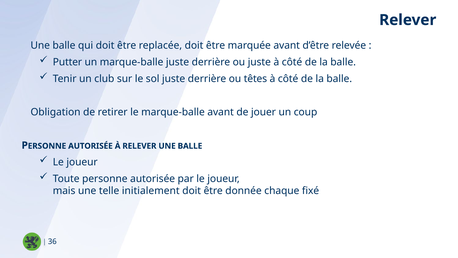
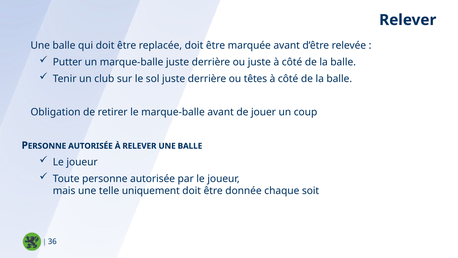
initialement: initialement -> uniquement (151, 191)
fixé: fixé -> soit (311, 191)
